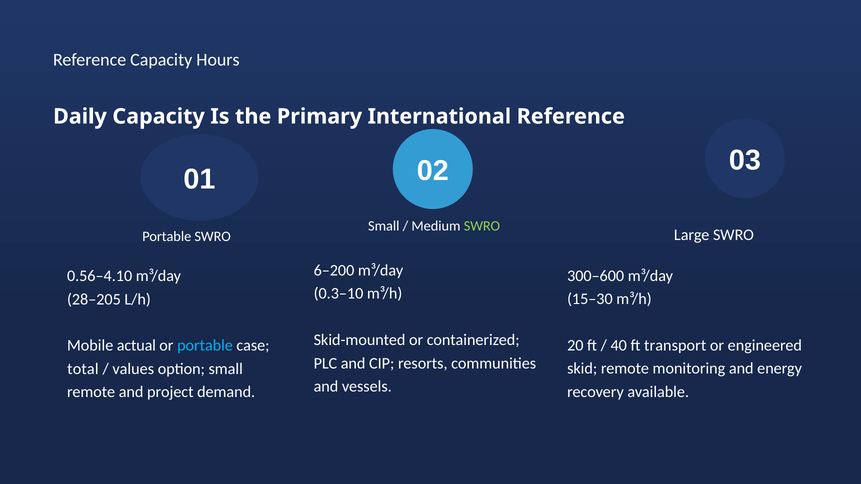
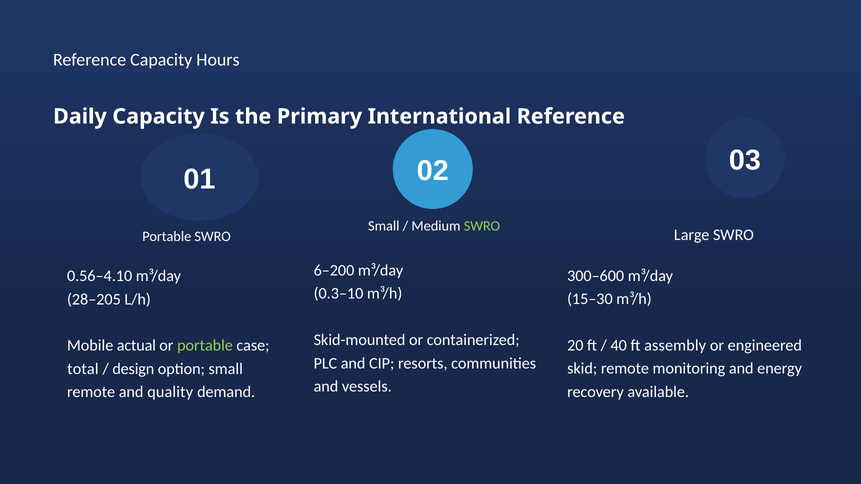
transport: transport -> assembly (675, 346)
portable colour: light blue -> light green (205, 346)
values: values -> design (133, 369)
project: project -> quality (170, 392)
